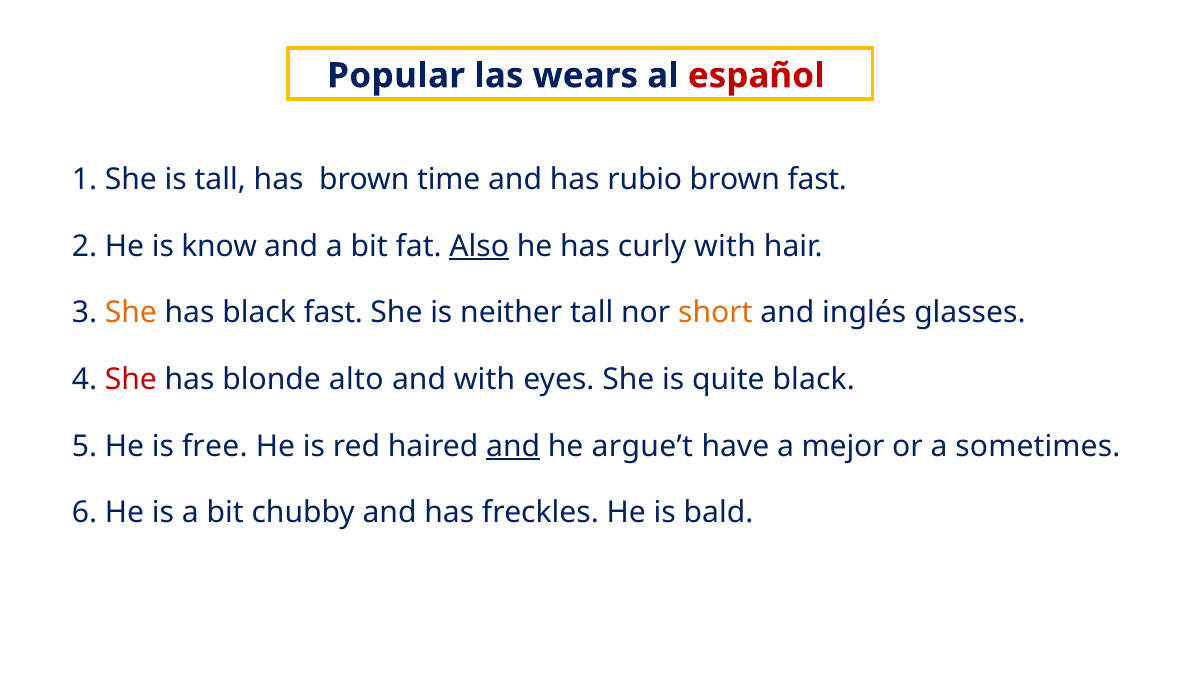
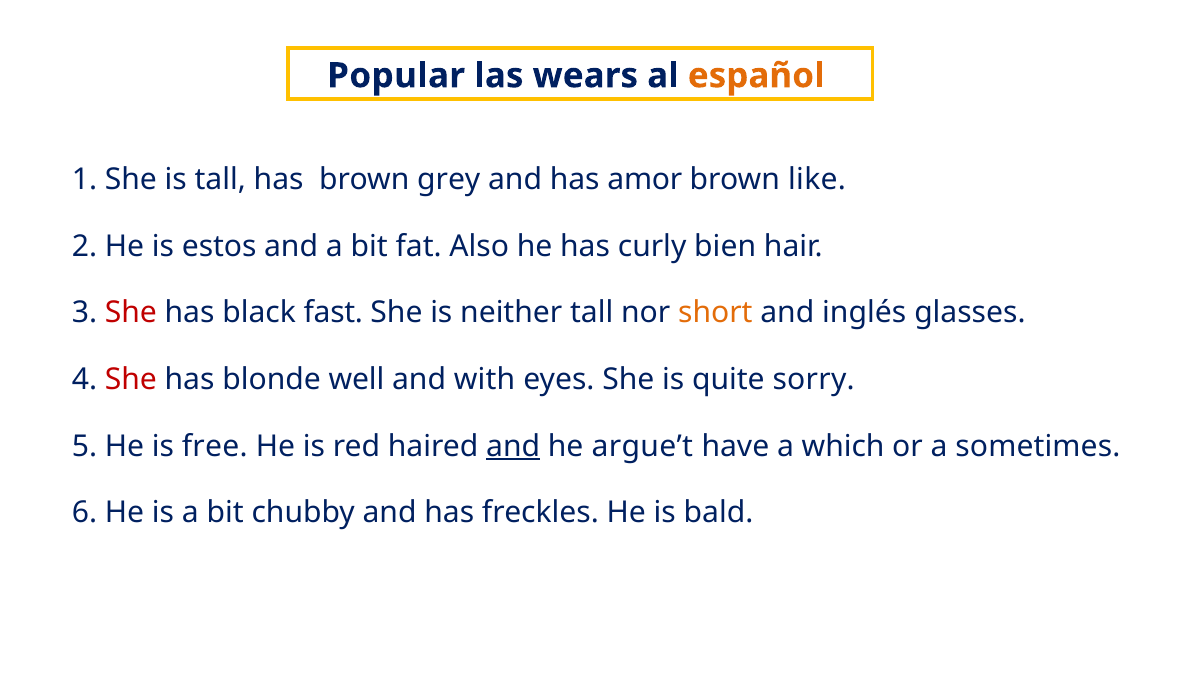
español colour: red -> orange (756, 76)
time: time -> grey (449, 179)
rubio: rubio -> amor (645, 179)
brown fast: fast -> like (817, 179)
know: know -> estos (219, 246)
Also underline: present -> none (479, 246)
curly with: with -> bien (725, 246)
She colour: orange -> red (131, 313)
alto: alto -> well (356, 379)
quite black: black -> sorry (814, 379)
mejor: mejor -> which (843, 446)
